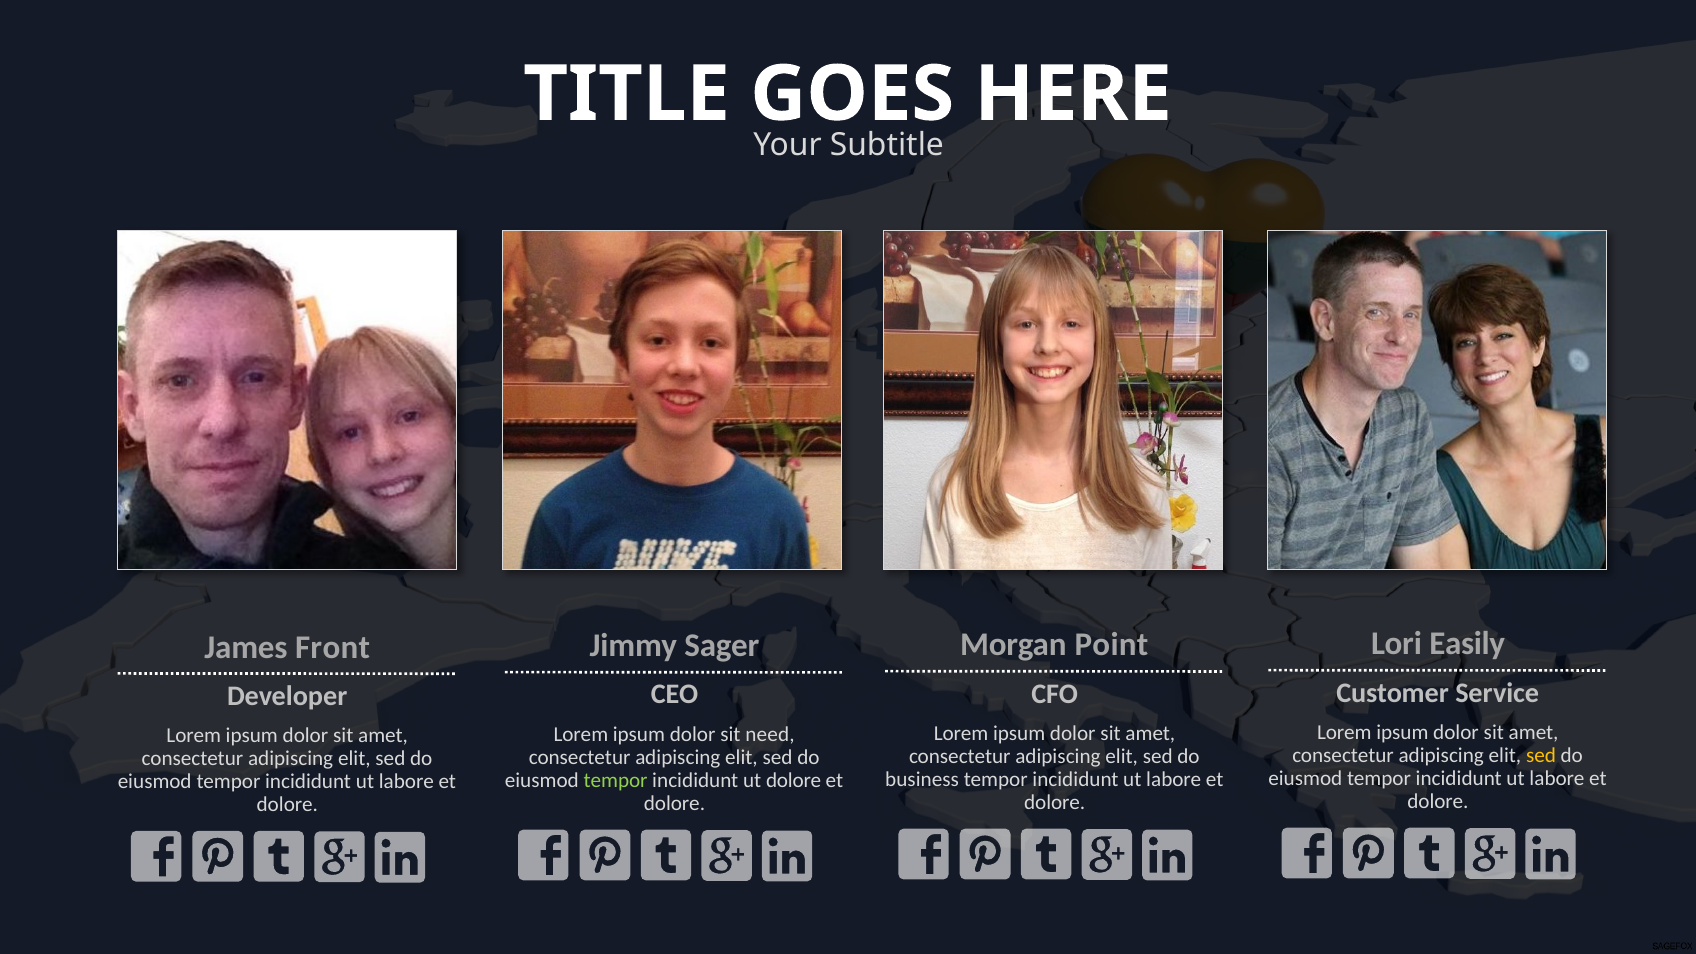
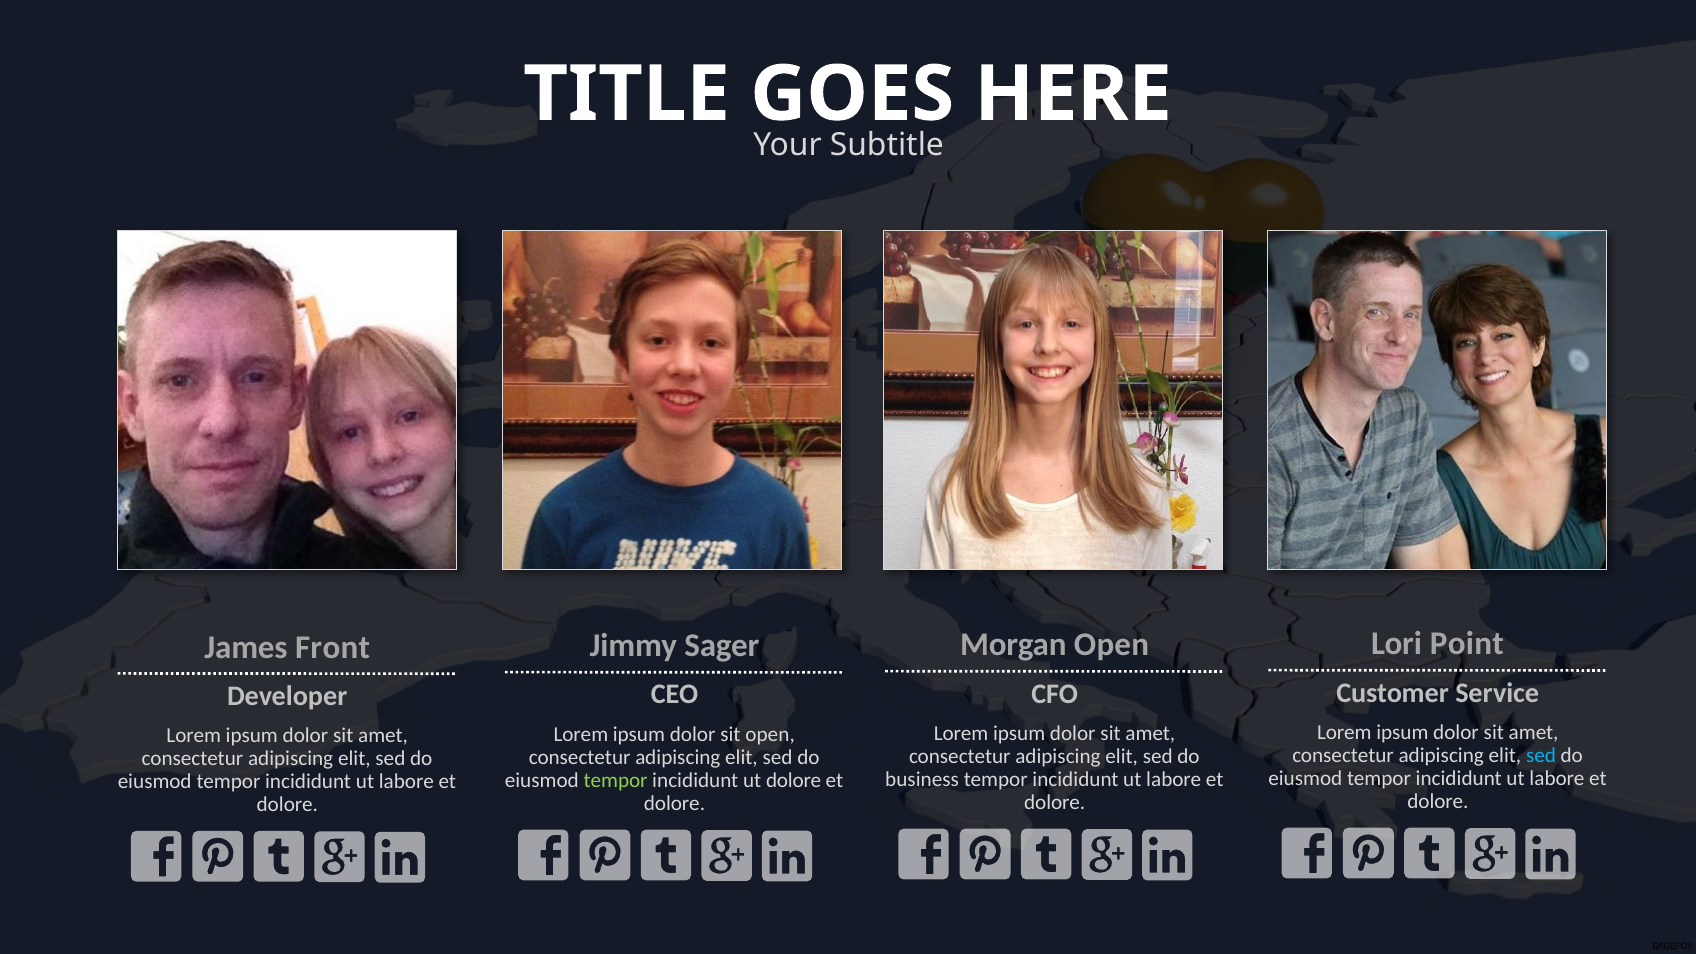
Easily: Easily -> Point (1467, 644)
Morgan Point: Point -> Open (1112, 645)
sit need: need -> open (770, 735)
sed colour: yellow -> light blue (1541, 755)
